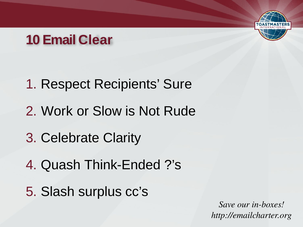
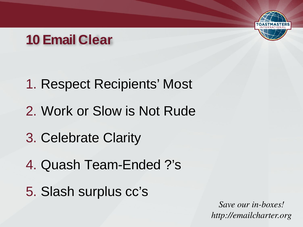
Sure: Sure -> Most (178, 84)
Think-Ended: Think-Ended -> Team-Ended (123, 165)
